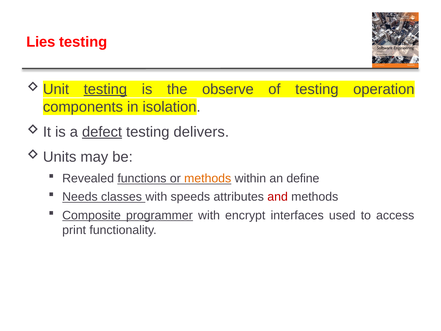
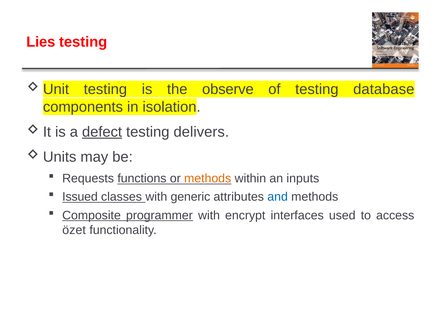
testing underline: present -> none (105, 89)
operation: operation -> database (384, 89)
Revealed: Revealed -> Requests (88, 178)
define: define -> inputs (303, 178)
Needs: Needs -> Issued (80, 197)
speeds: speeds -> generic (190, 197)
and colour: red -> blue (278, 197)
print: print -> özet (74, 230)
